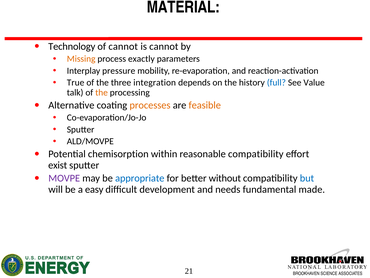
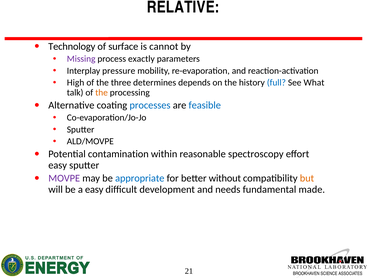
MATERIAL: MATERIAL -> RELATIVE (183, 7)
of cannot: cannot -> surface (123, 46)
Missing colour: orange -> purple (81, 59)
True: True -> High (76, 82)
integration: integration -> determines (155, 82)
Value: Value -> What (314, 82)
processes colour: orange -> blue (150, 105)
feasible colour: orange -> blue (205, 105)
chemisorption: chemisorption -> contamination (118, 154)
reasonable compatibility: compatibility -> spectroscopy (256, 154)
exist: exist -> easy (58, 165)
but colour: blue -> orange (307, 178)
